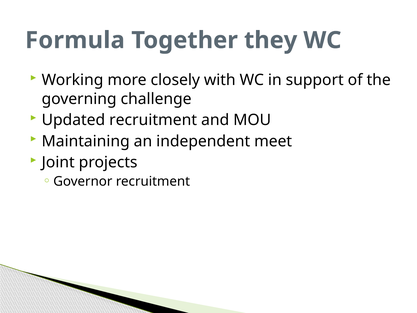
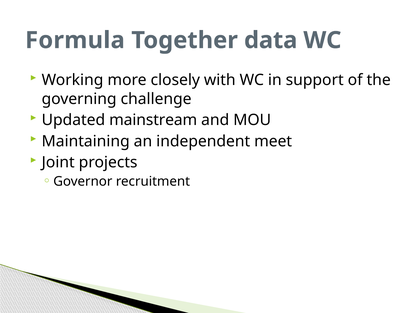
they: they -> data (271, 40)
Updated recruitment: recruitment -> mainstream (153, 120)
